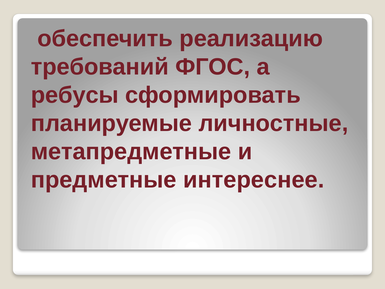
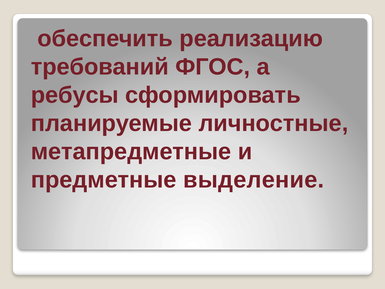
интереснее: интереснее -> выделение (254, 180)
